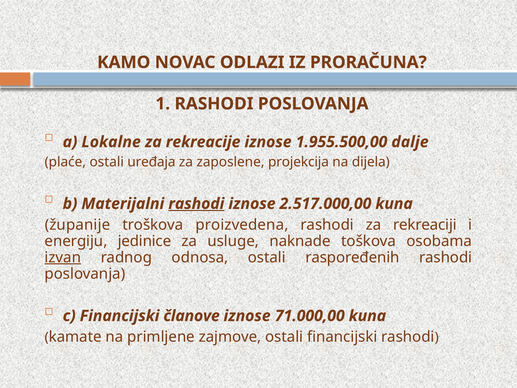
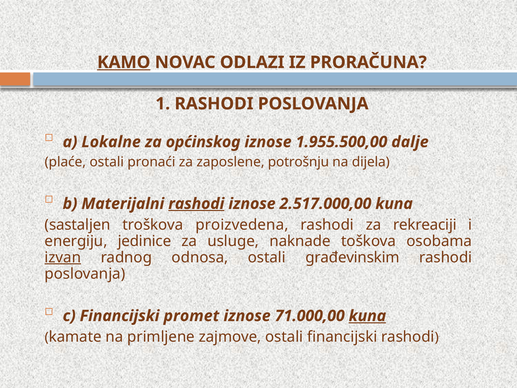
KAMO underline: none -> present (124, 62)
rekreacije: rekreacije -> općinskog (203, 142)
uređaja: uređaja -> pronaći (151, 162)
projekcija: projekcija -> potrošnju (298, 162)
županije: županije -> sastaljen (78, 225)
raspoređenih: raspoređenih -> građevinskim (352, 257)
članove: članove -> promet (191, 316)
kuna underline: none -> present (367, 316)
